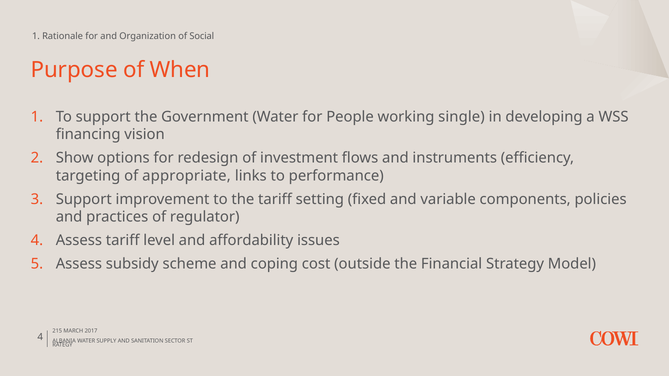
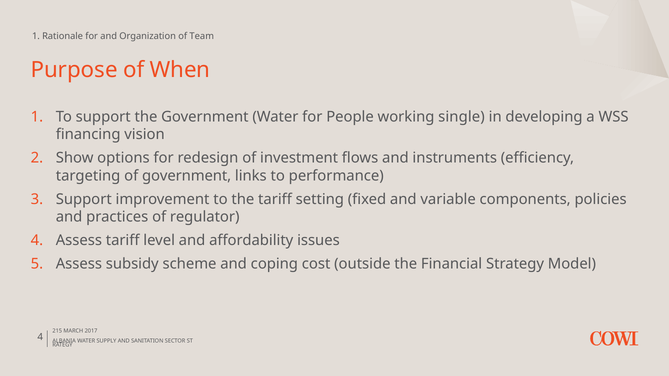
Social: Social -> Team (202, 36)
of appropriate: appropriate -> government (187, 176)
